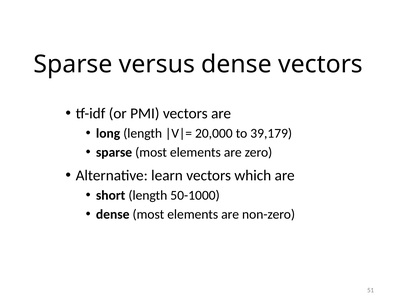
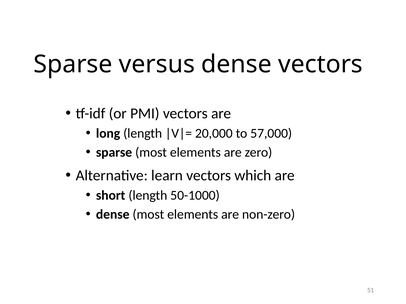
39,179: 39,179 -> 57,000 (271, 134)
